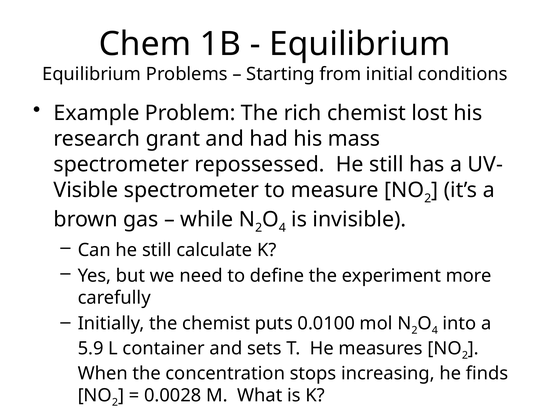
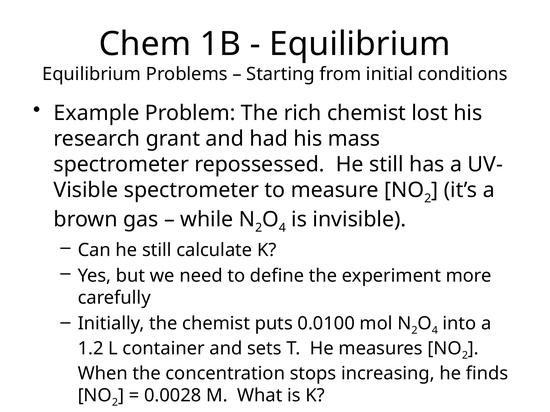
5.9: 5.9 -> 1.2 (91, 349)
